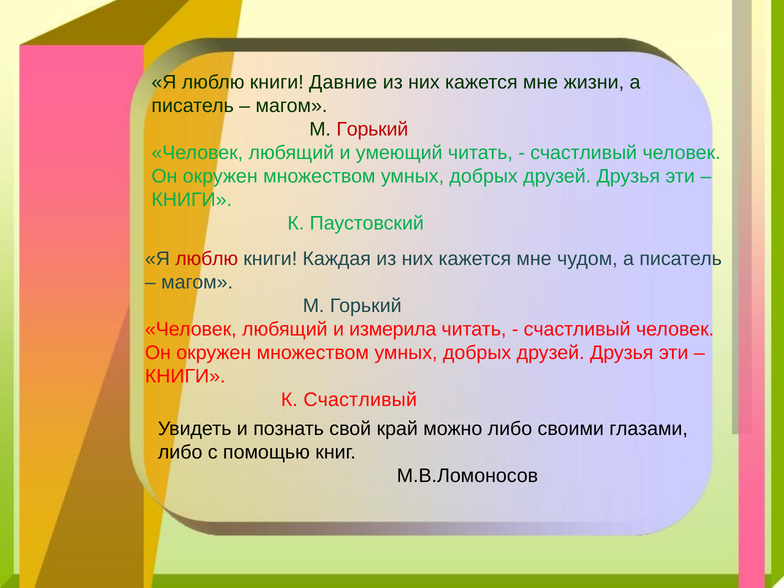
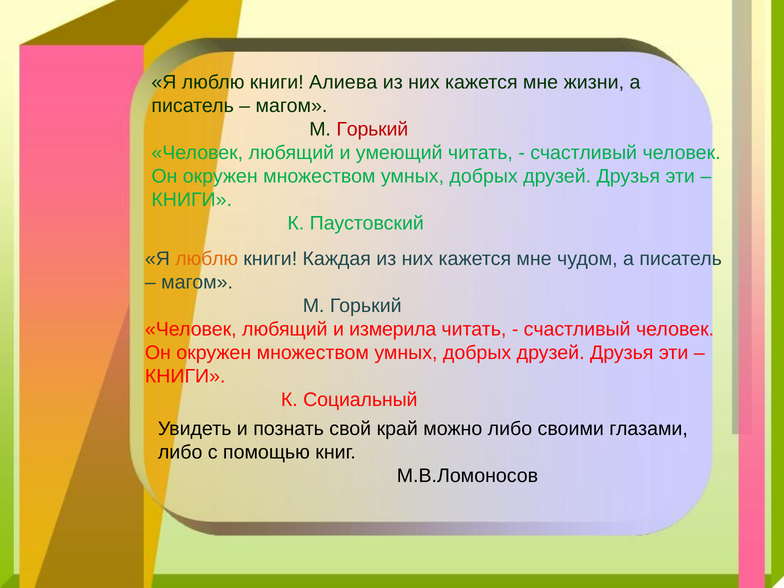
Давние: Давние -> Алиева (343, 82)
люблю colour: red -> orange (207, 259)
К Счастливый: Счастливый -> Социальный (360, 400)
